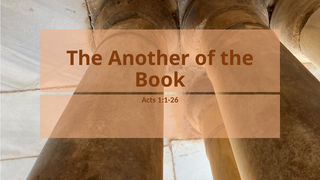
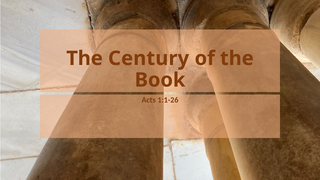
Another: Another -> Century (149, 58)
